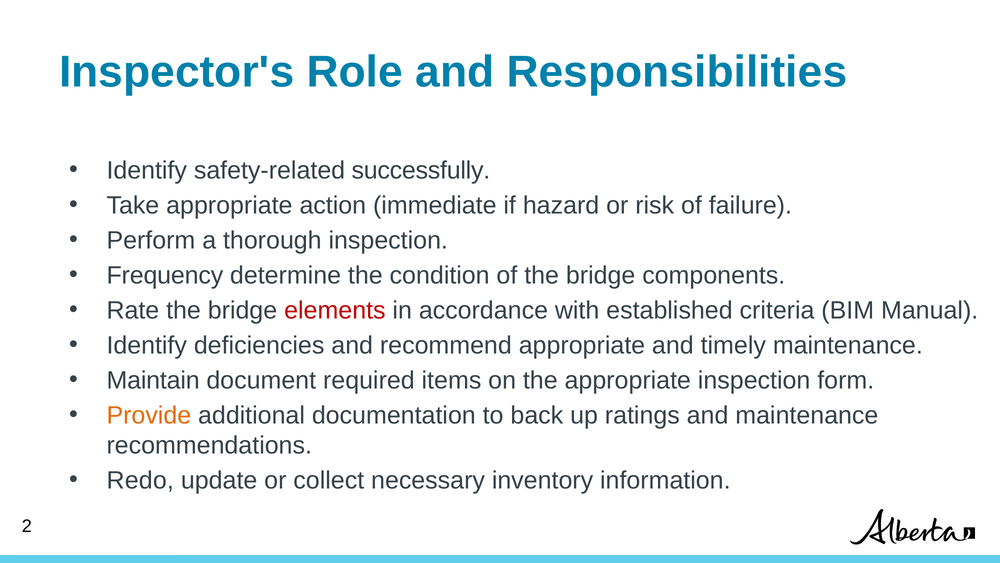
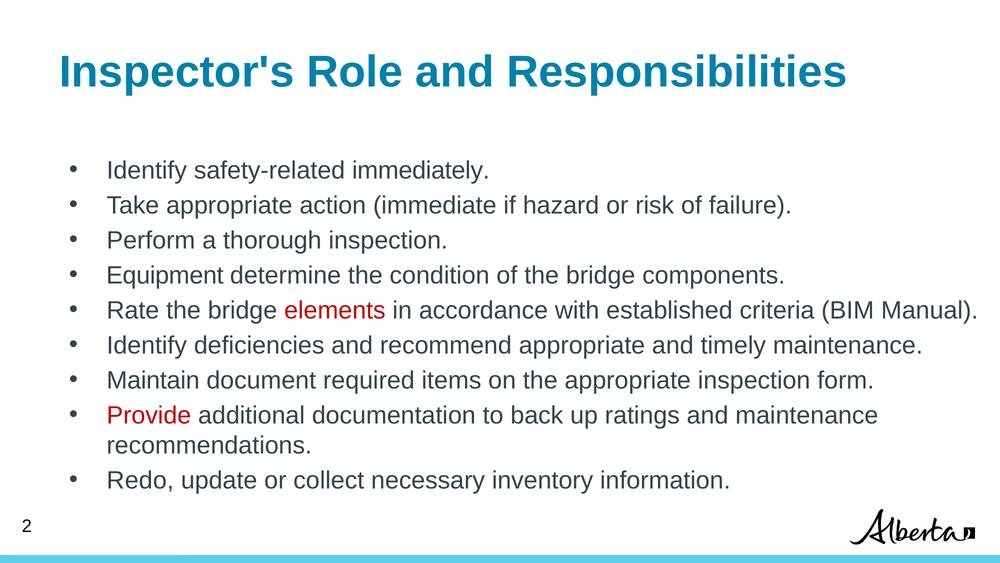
successfully: successfully -> immediately (421, 170)
Frequency: Frequency -> Equipment (165, 275)
Provide colour: orange -> red (149, 415)
